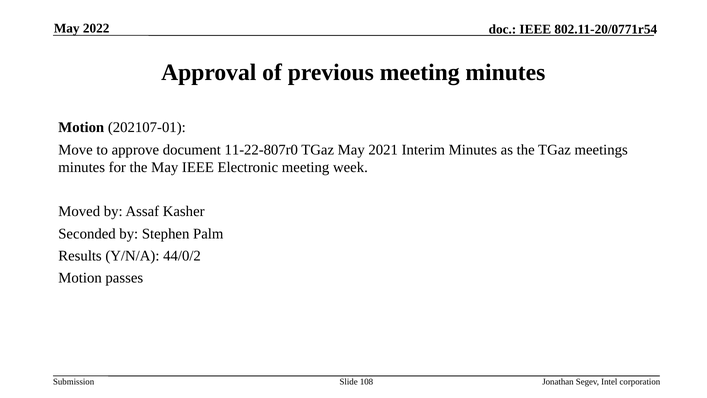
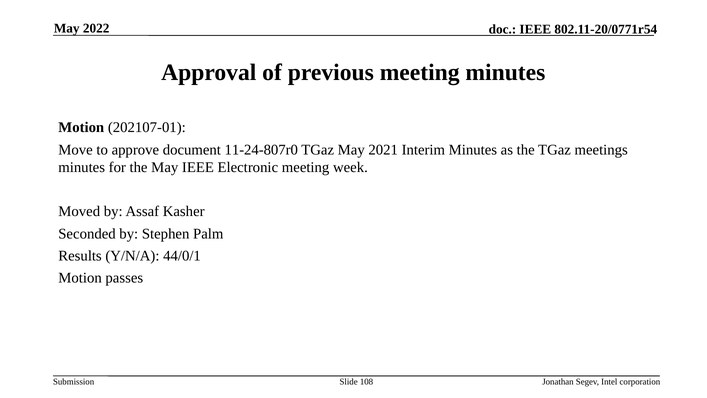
11-22-807r0: 11-22-807r0 -> 11-24-807r0 (261, 150)
44/0/2: 44/0/2 -> 44/0/1 (182, 256)
